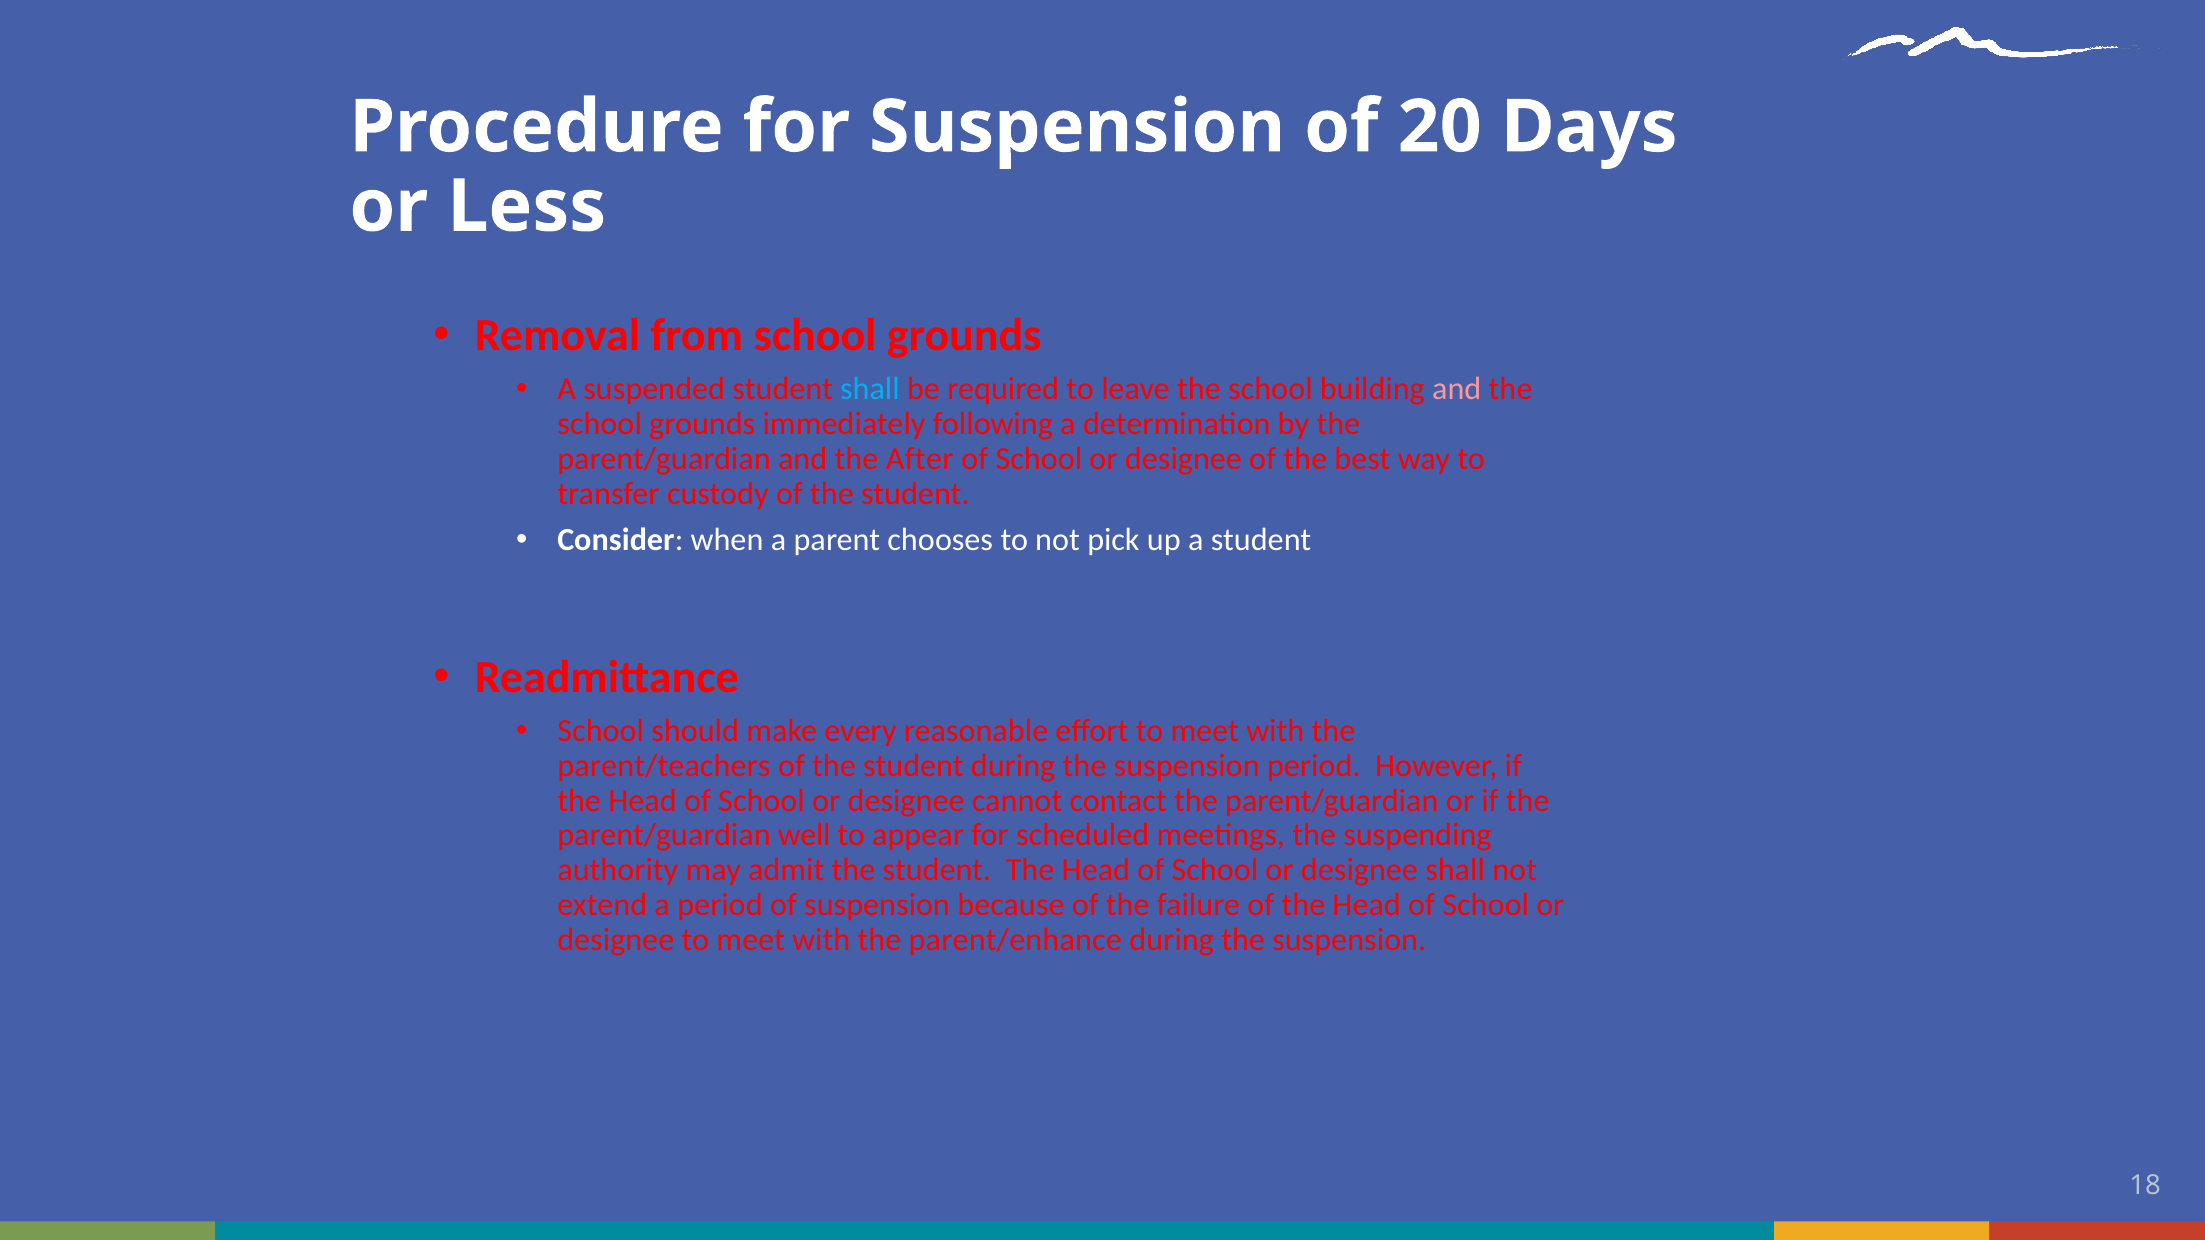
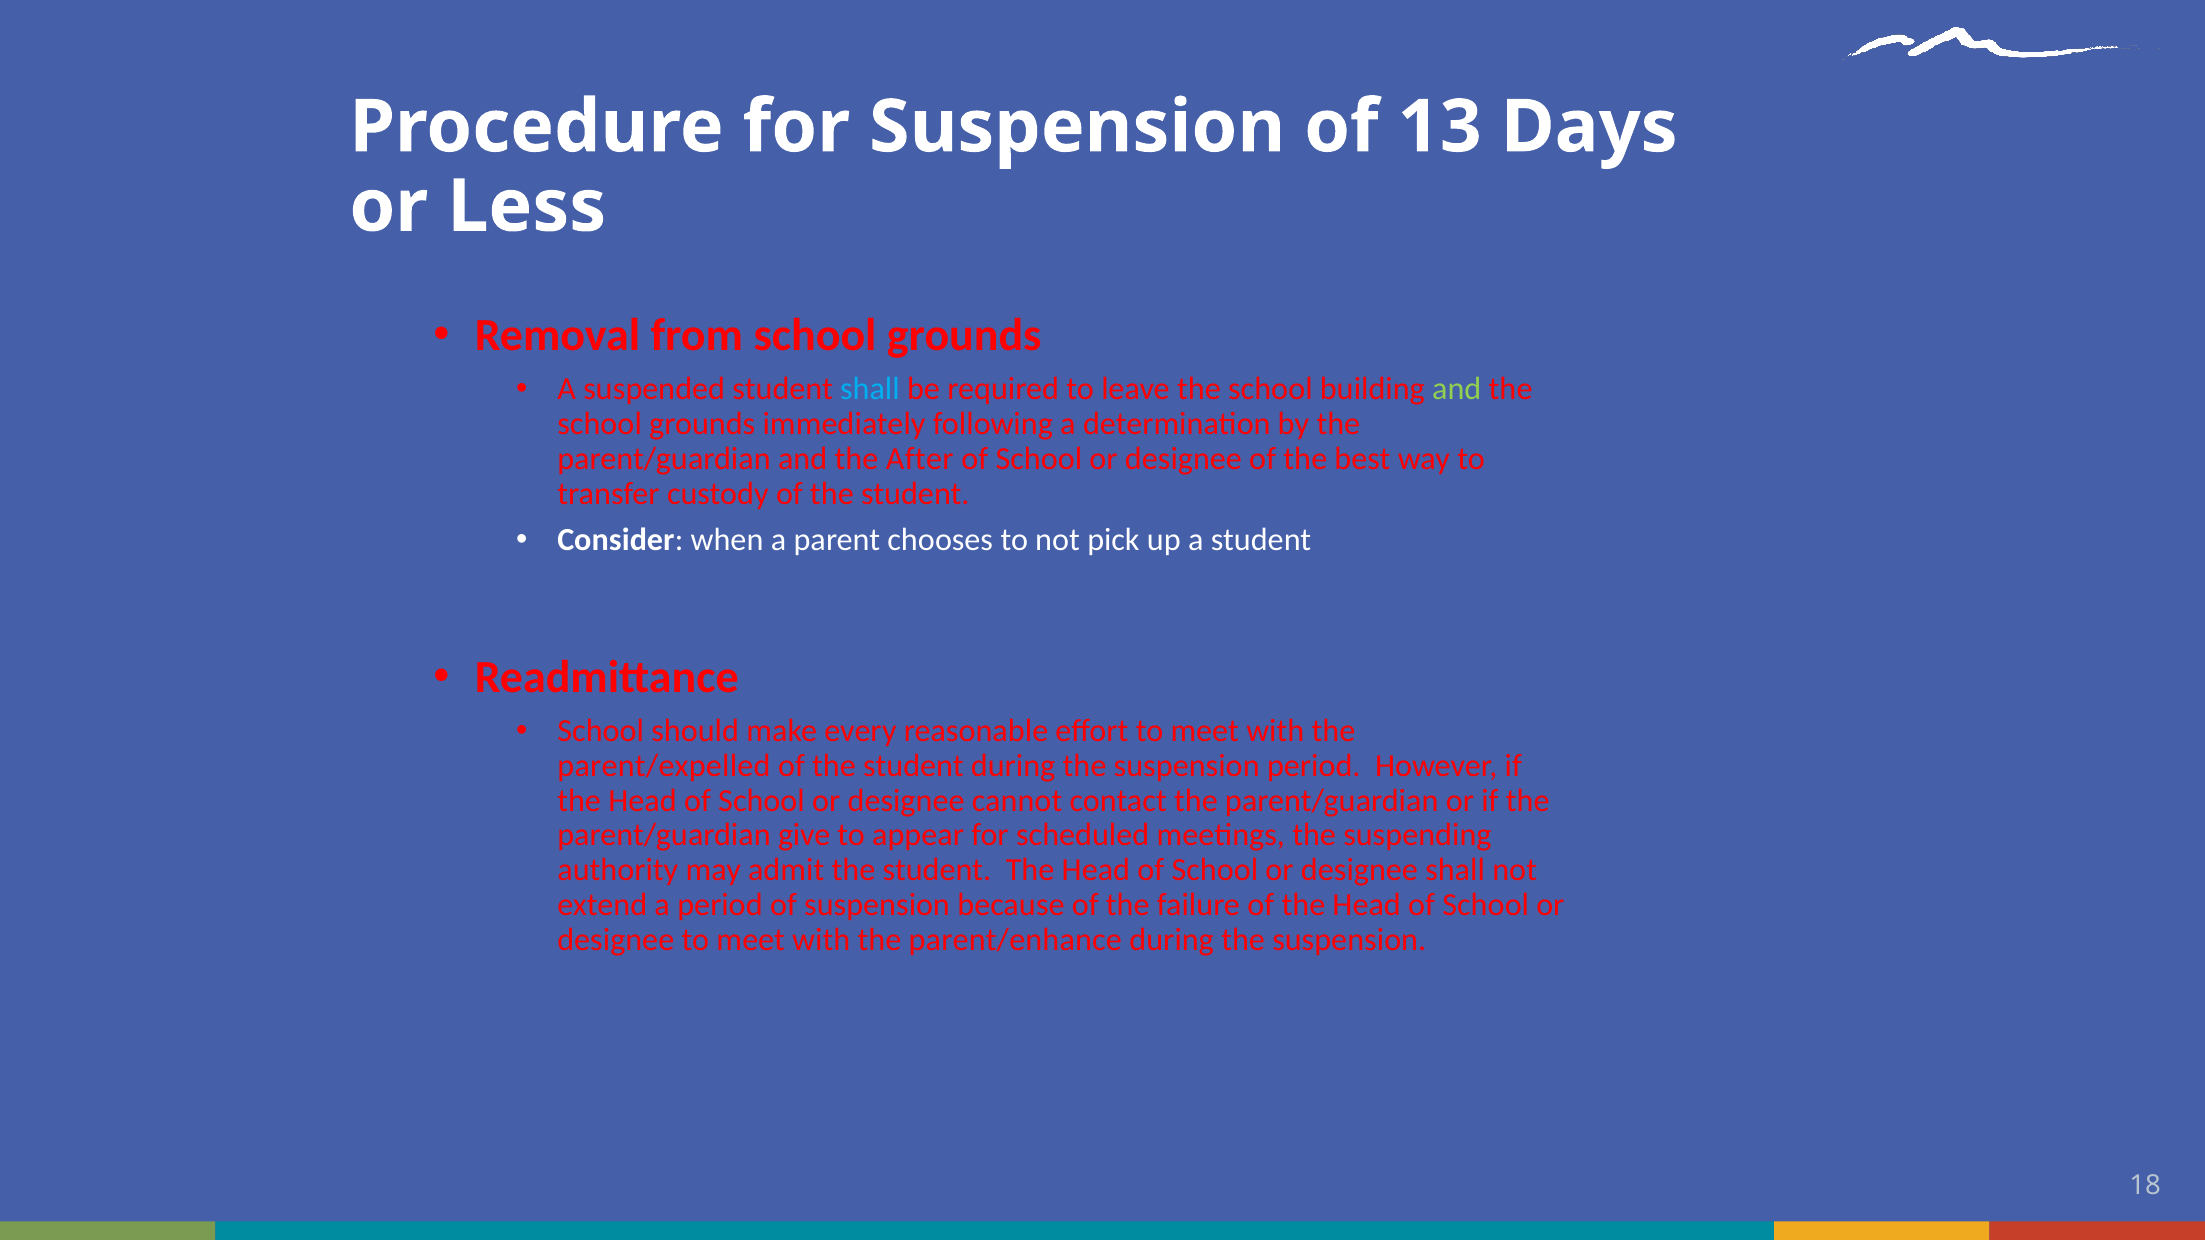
20: 20 -> 13 (1440, 127)
and colour: pink -> light green (1457, 389)
parent/teachers: parent/teachers -> parent/expelled (664, 766)
well: well -> give (804, 836)
